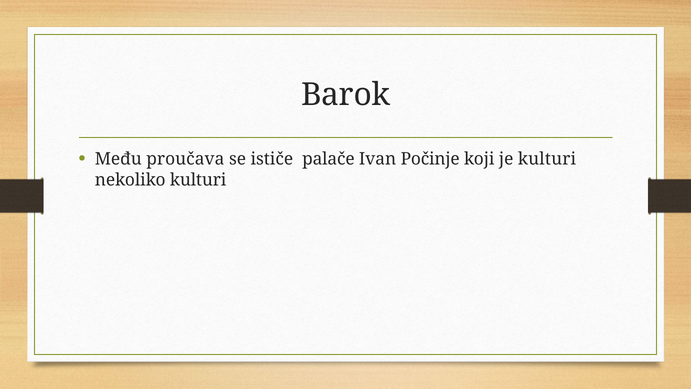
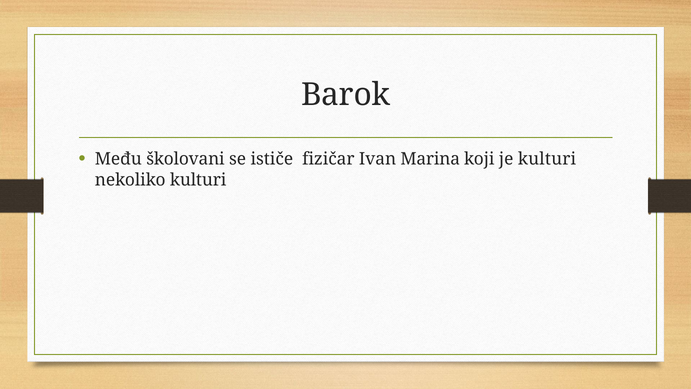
proučava: proučava -> školovani (185, 159)
palače: palače -> fizičar (328, 159)
Počinje: Počinje -> Marina (430, 159)
